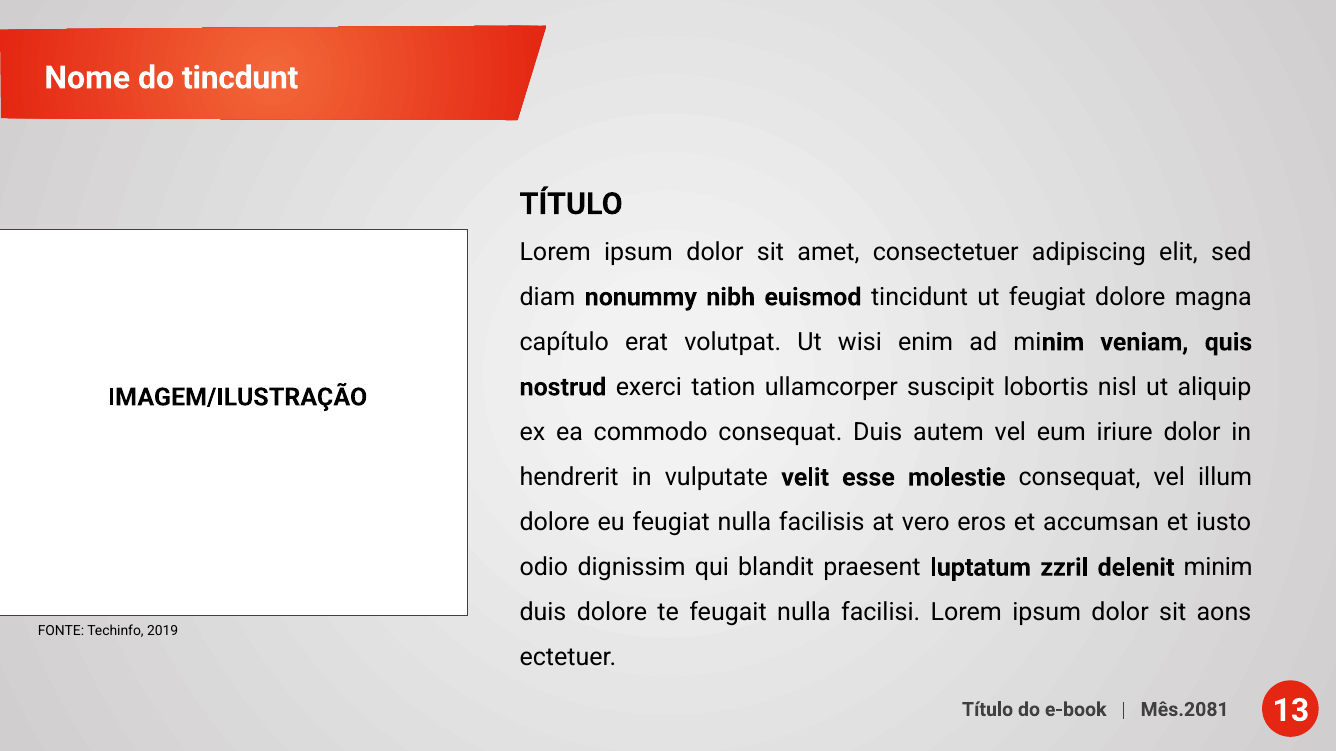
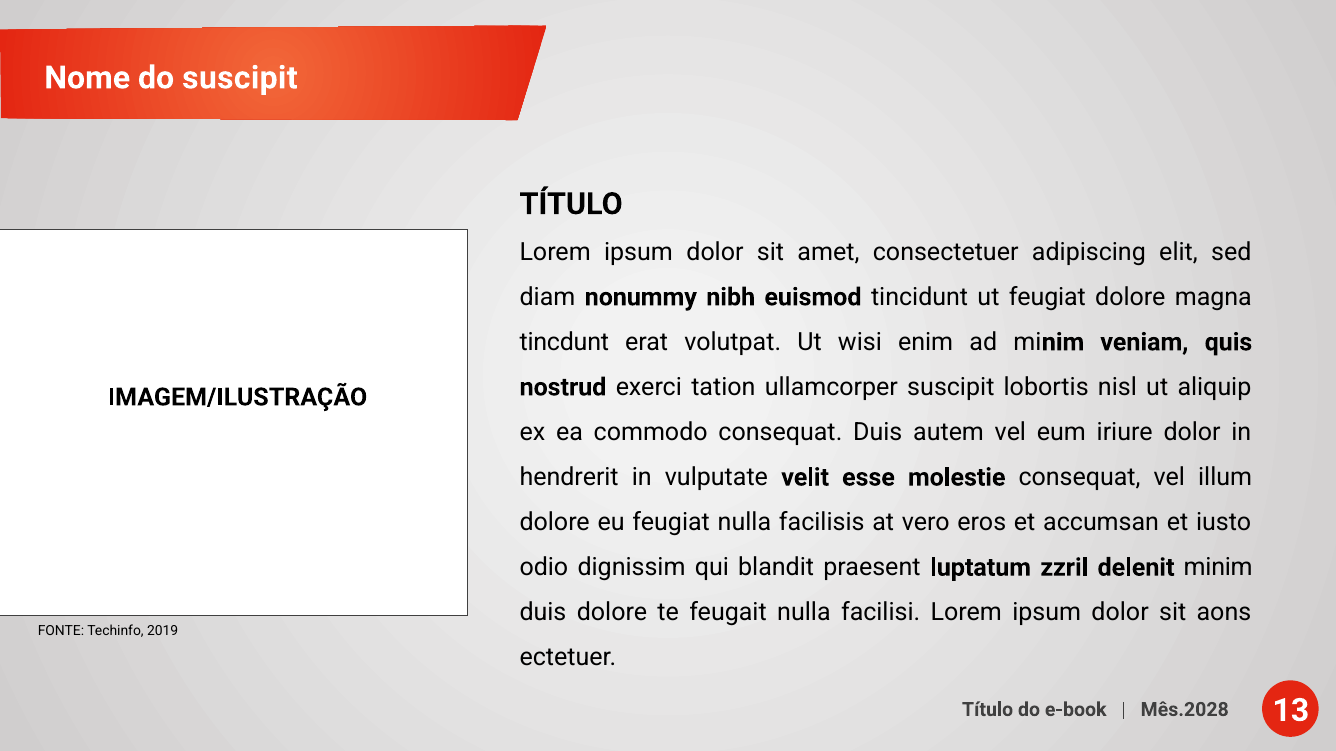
do tincdunt: tincdunt -> suscipit (240, 78)
capítulo: capítulo -> tincdunt (564, 342)
Mês.2081: Mês.2081 -> Mês.2028 (1185, 710)
